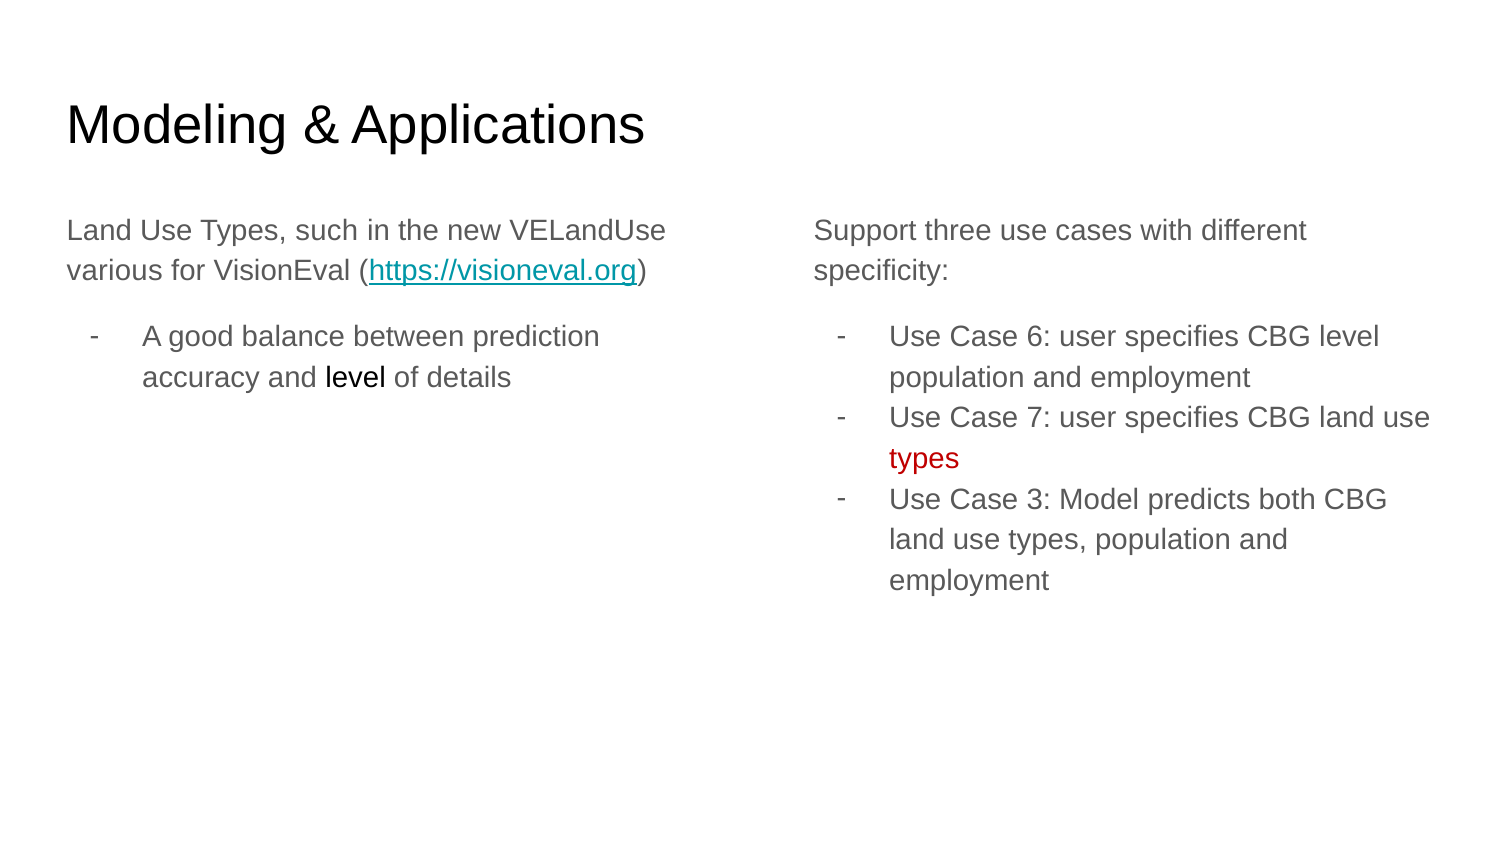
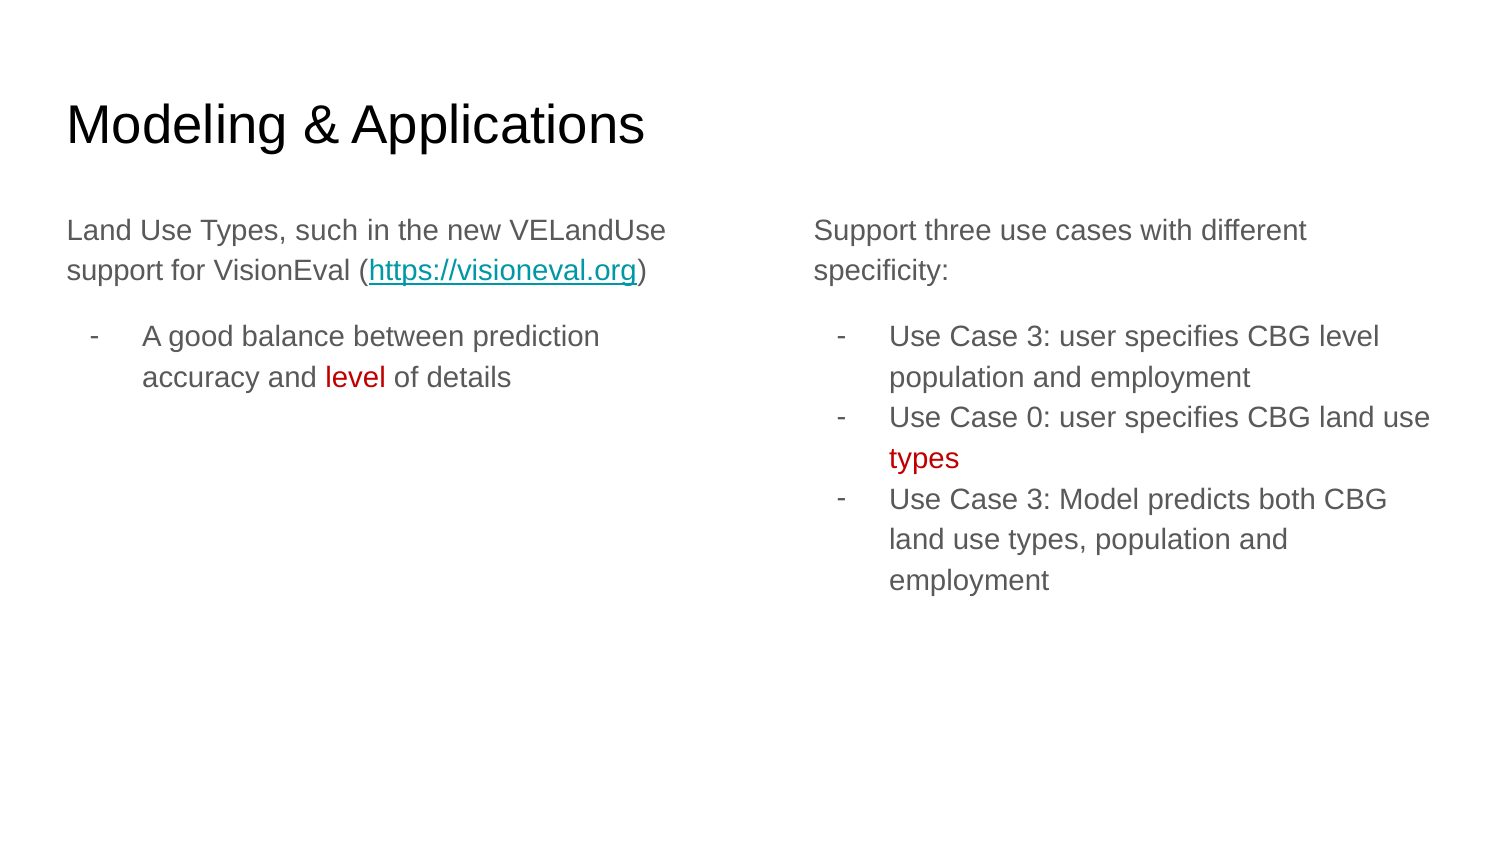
various: various -> support (115, 271)
6: 6 -> 3 (1039, 337)
level colour: black -> red (356, 378)
7: 7 -> 0 (1039, 418)
